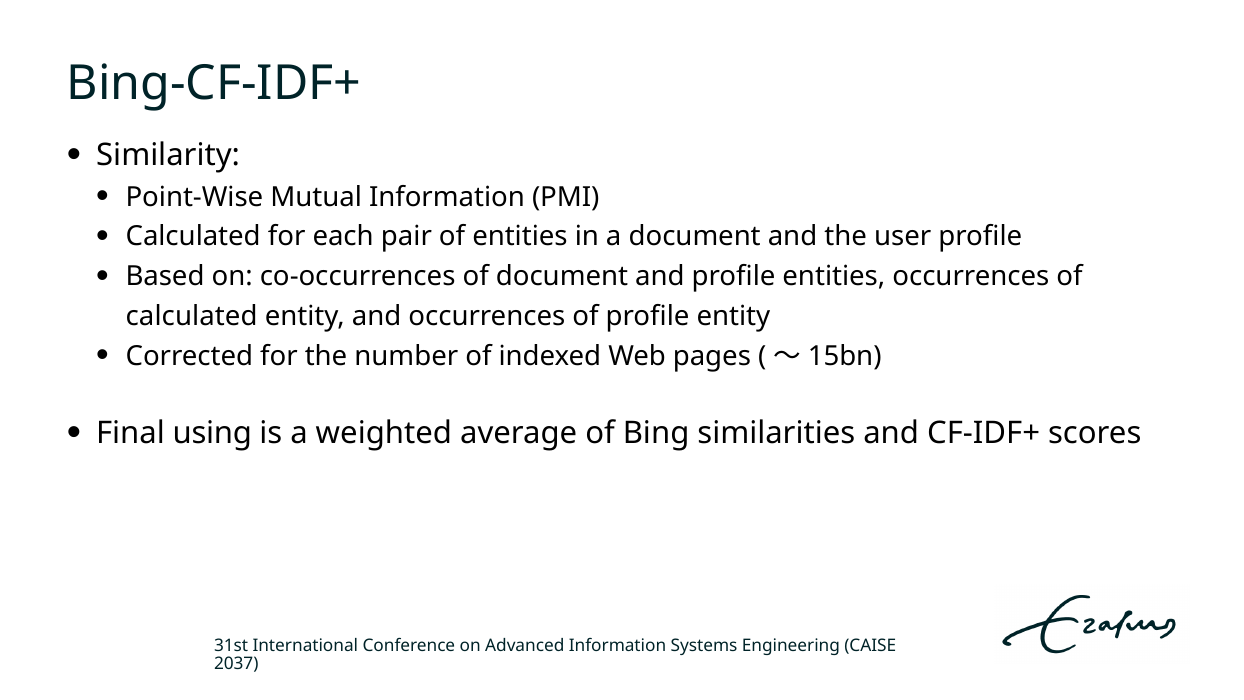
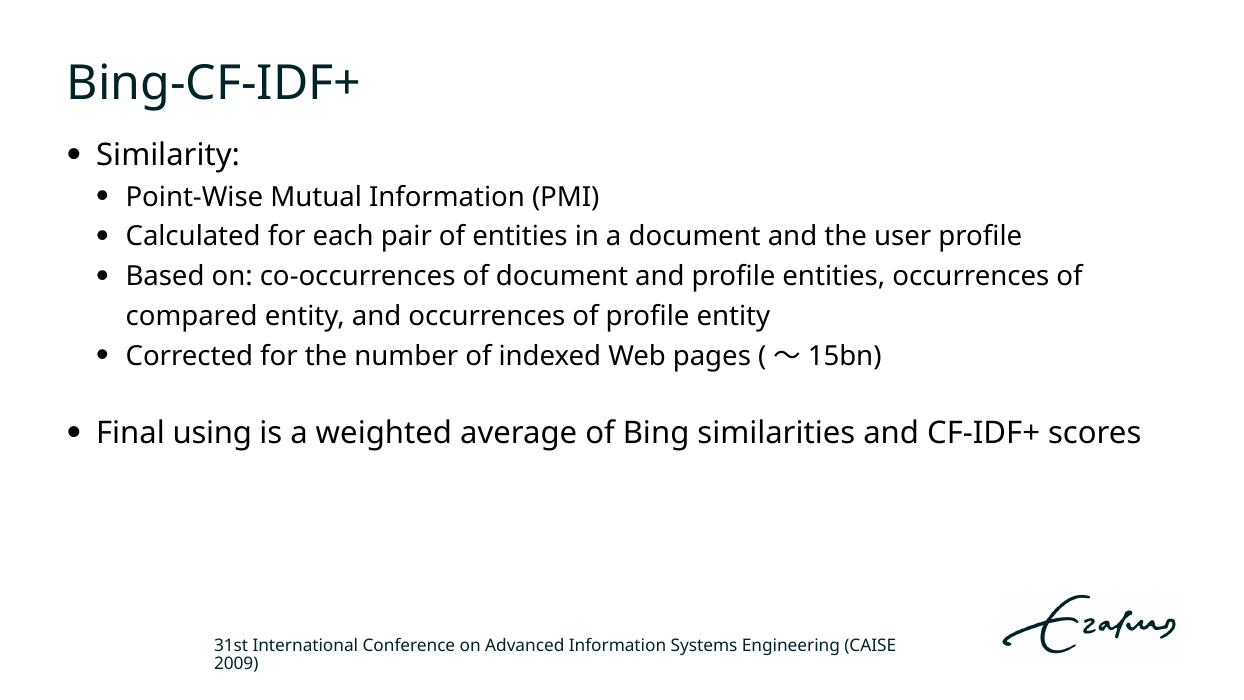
calculated: calculated -> compared (192, 316)
2037: 2037 -> 2009 (236, 663)
